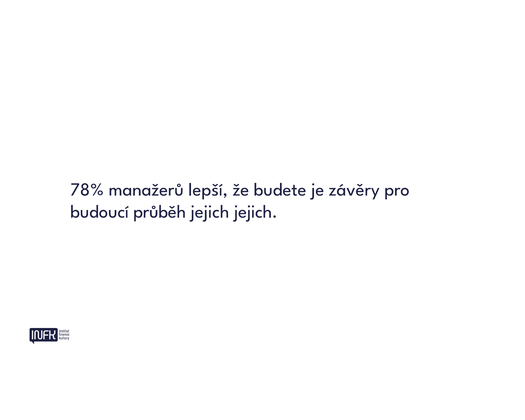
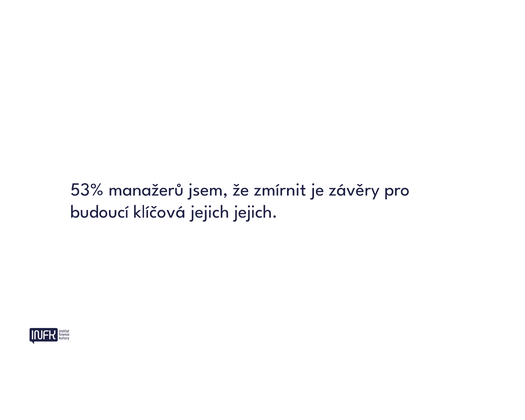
78%: 78% -> 53% (87, 189)
lepší: lepší -> jsem (208, 189)
budete: budete -> zmírnit (280, 189)
průběh: průběh -> klíčová (159, 212)
